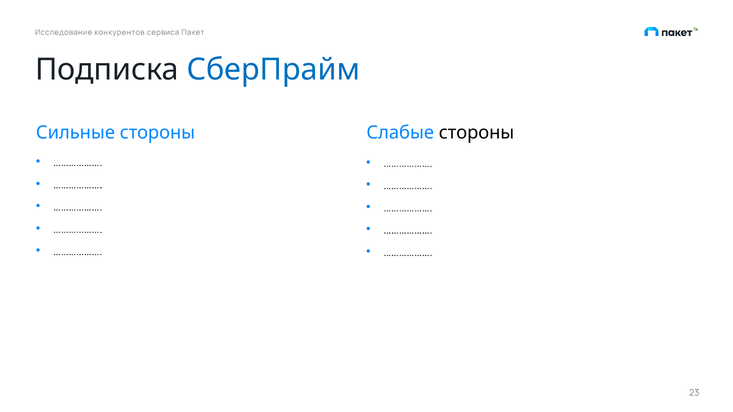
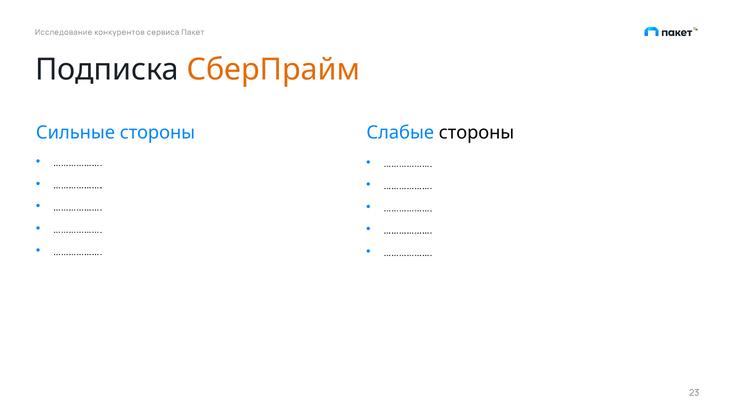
СберПрайм colour: blue -> orange (273, 70)
